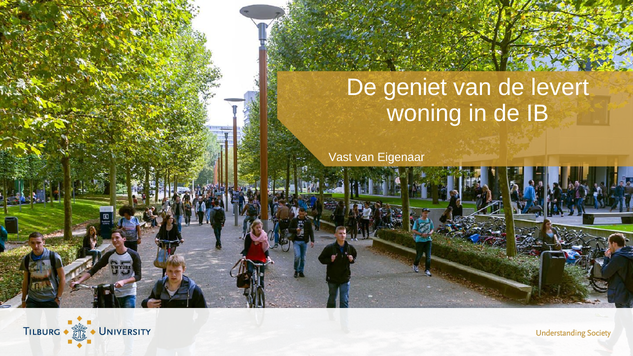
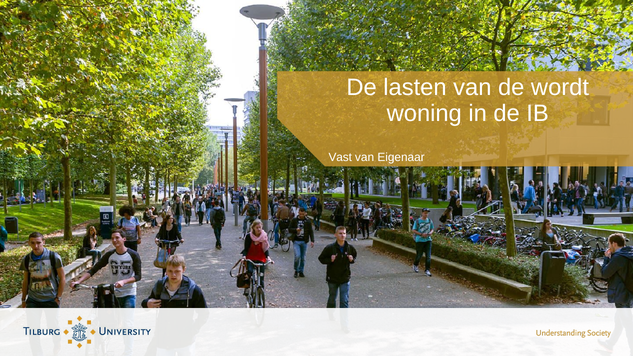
geniet: geniet -> lasten (415, 88)
levert: levert -> wordt (560, 88)
